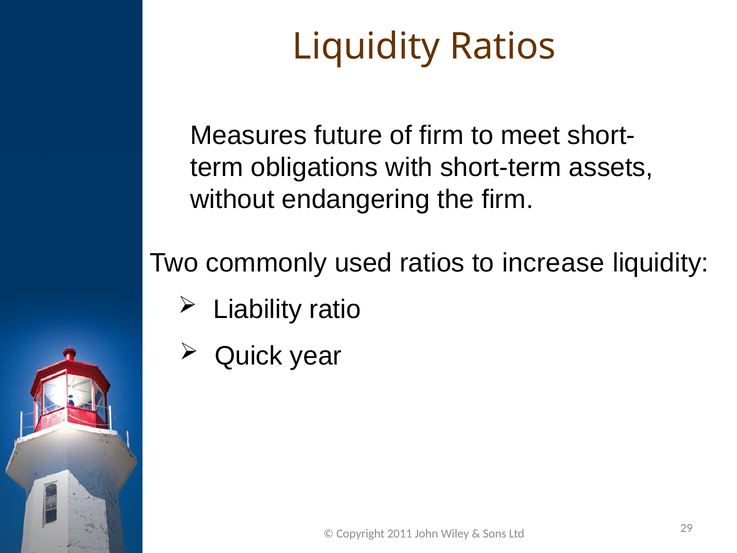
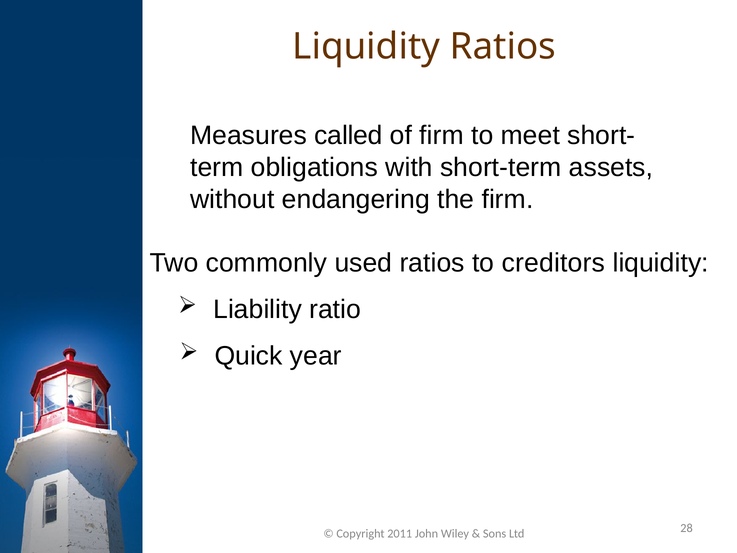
future: future -> called (349, 135)
increase: increase -> creditors (553, 263)
29: 29 -> 28 (687, 528)
